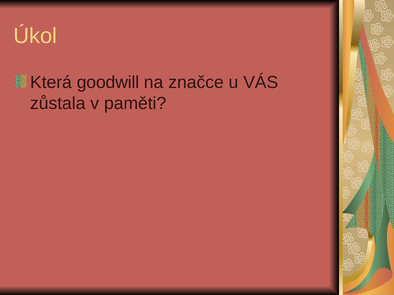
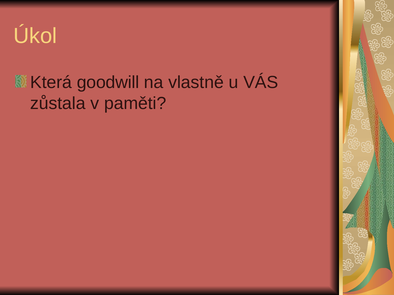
značce: značce -> vlastně (196, 83)
